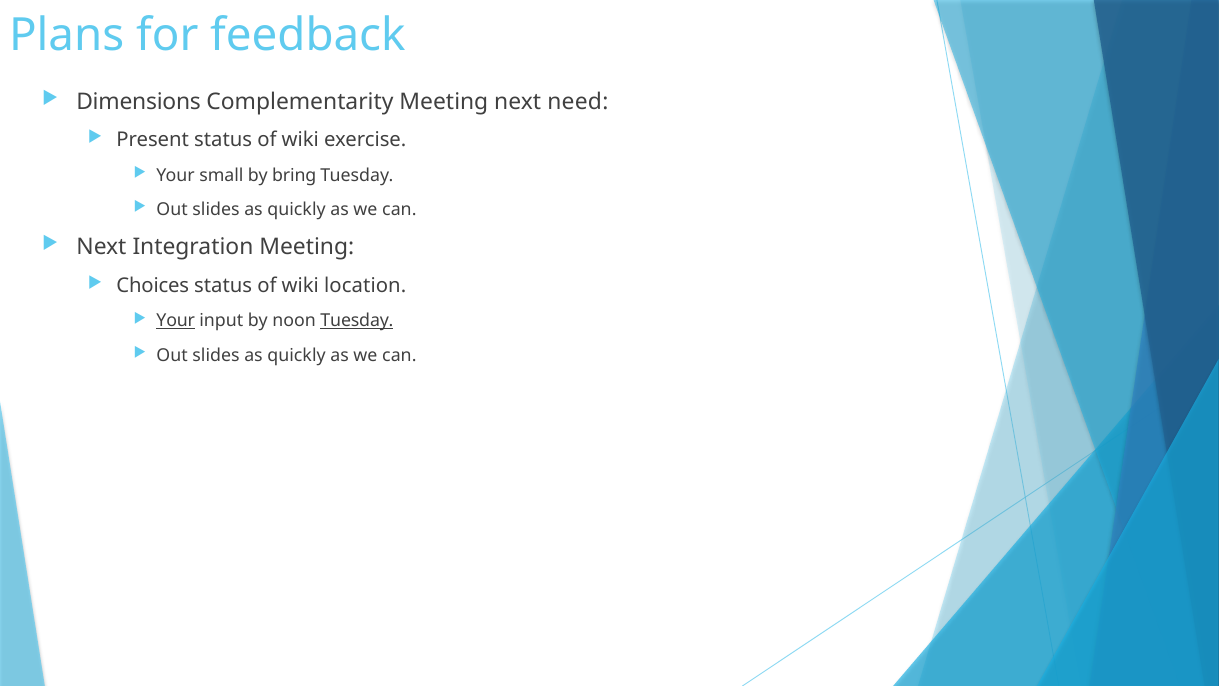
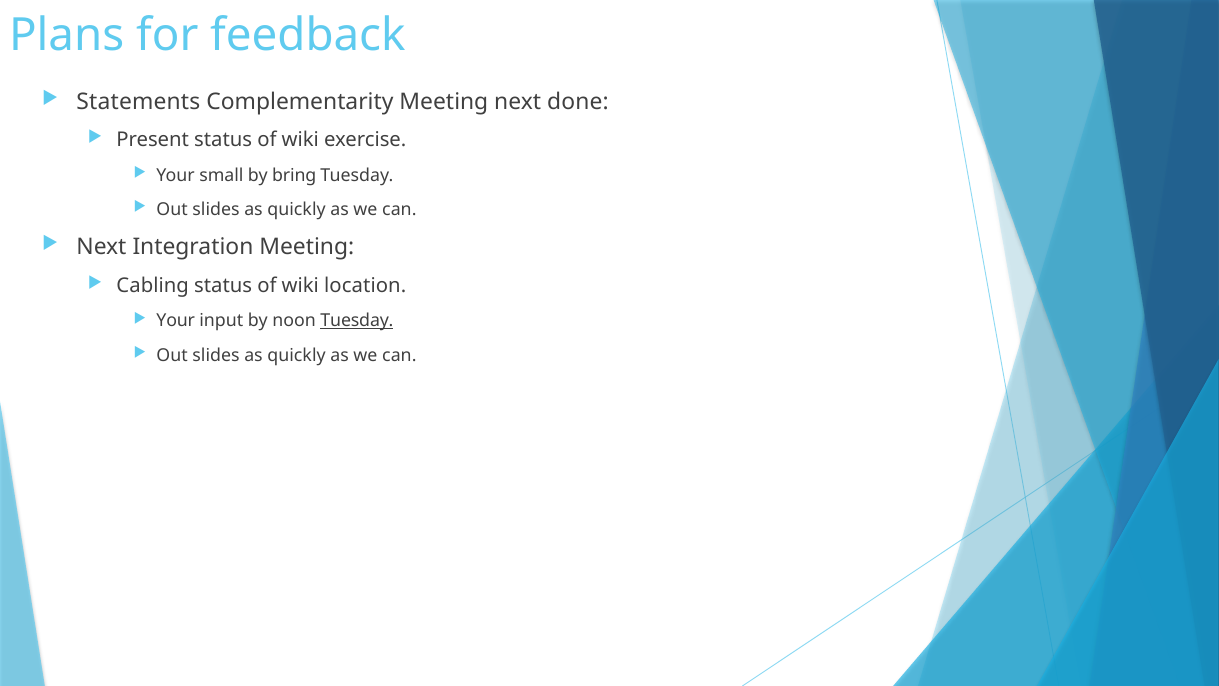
Dimensions: Dimensions -> Statements (138, 102)
need: need -> done (578, 102)
Choices: Choices -> Cabling (153, 286)
Your underline: present -> none (176, 321)
